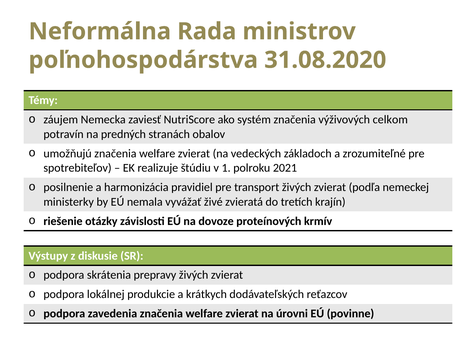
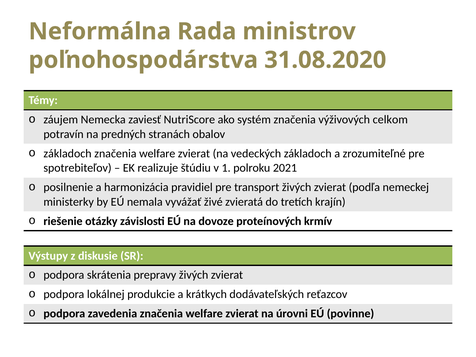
umožňujú: umožňujú -> základoch (68, 154)
